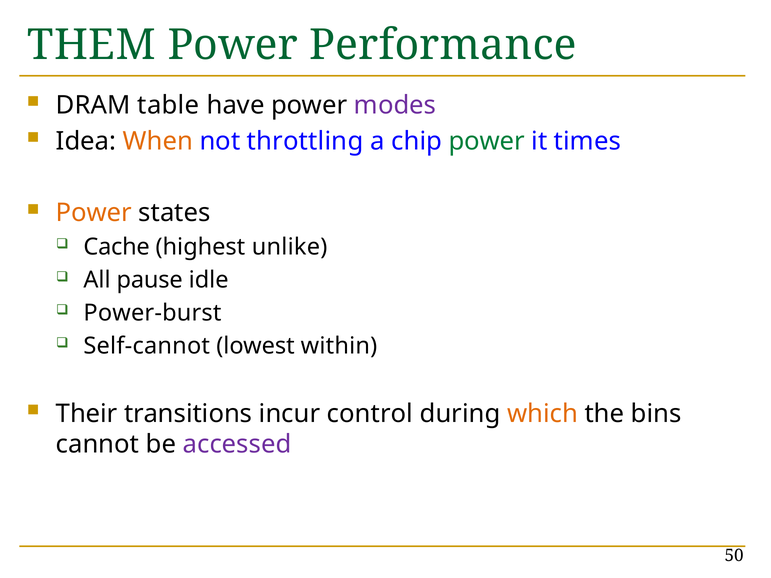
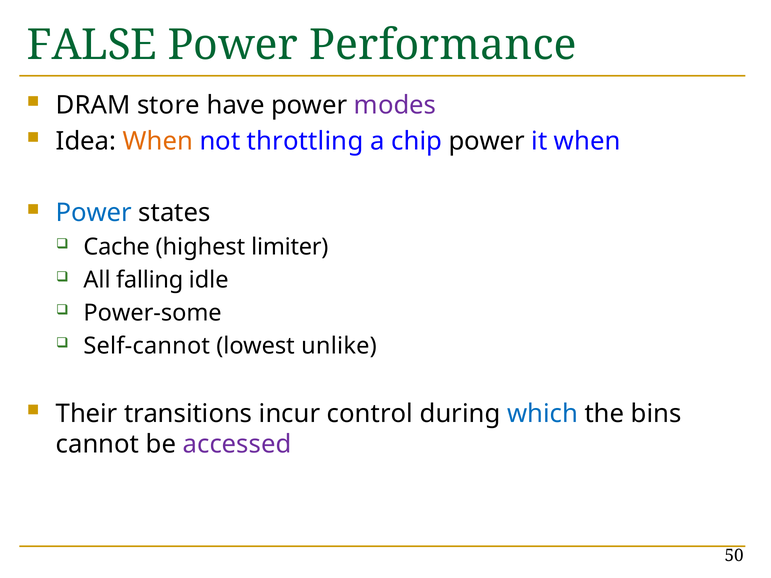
THEM: THEM -> FALSE (92, 45)
table: table -> store (168, 105)
power colour: green -> black (487, 141)
it times: times -> when (587, 141)
Power colour: orange -> blue (94, 213)
unlike: unlike -> limiter (290, 247)
pause: pause -> falling (150, 280)
Power-burst: Power-burst -> Power-some (153, 313)
within: within -> unlike (339, 346)
which colour: orange -> blue (542, 414)
